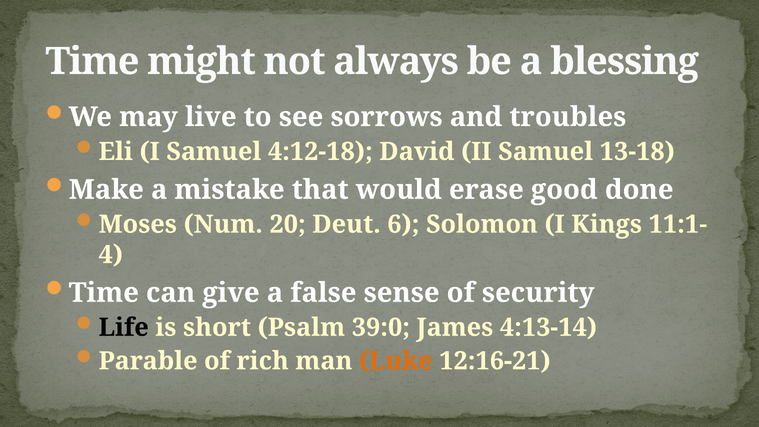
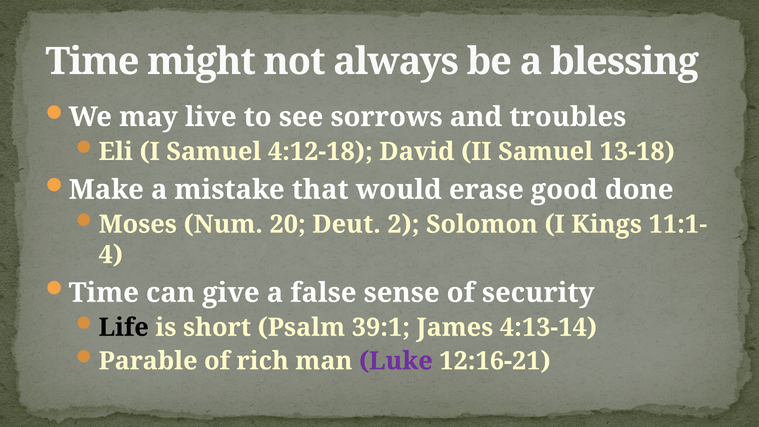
6: 6 -> 2 (403, 224)
39:0: 39:0 -> 39:1 (381, 327)
Luke colour: orange -> purple (396, 361)
